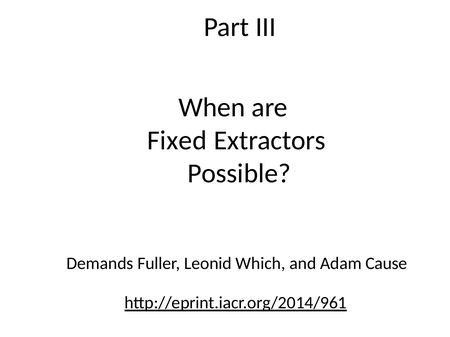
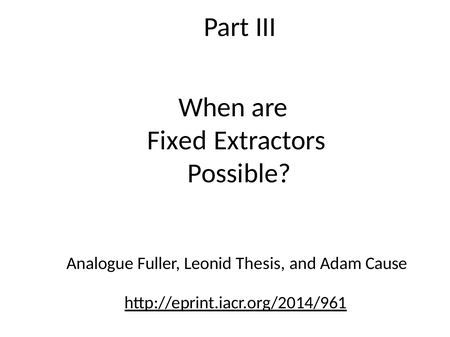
Demands: Demands -> Analogue (100, 264)
Which: Which -> Thesis (261, 264)
